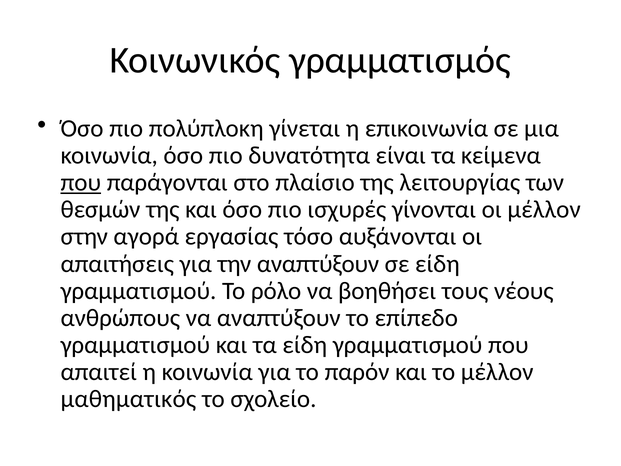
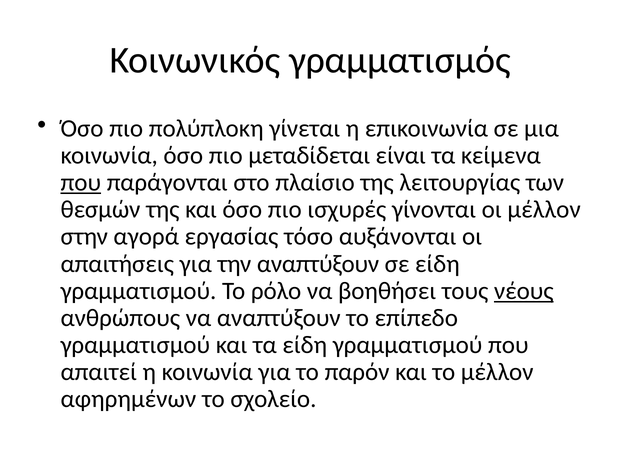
δυνατότητα: δυνατότητα -> μεταδίδεται (309, 156)
νέους underline: none -> present (524, 291)
μαθηματικός: μαθηματικός -> αφηρημένων (128, 399)
